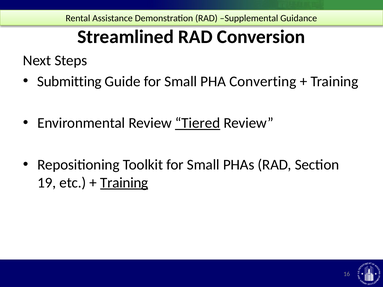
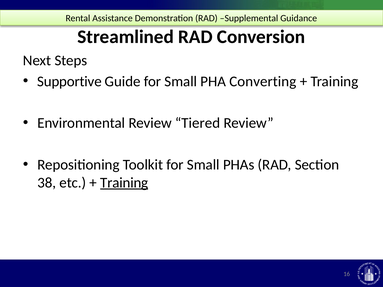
Submitting: Submitting -> Supportive (69, 81)
Tiered underline: present -> none (198, 123)
19: 19 -> 38 (47, 183)
